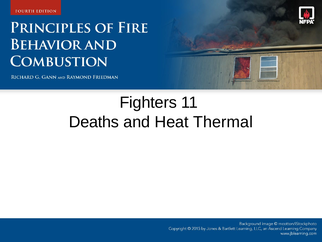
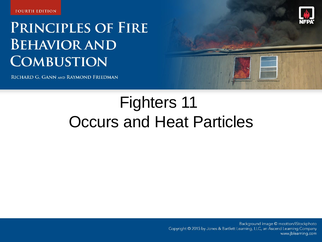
Deaths: Deaths -> Occurs (94, 122)
Thermal: Thermal -> Particles (223, 122)
